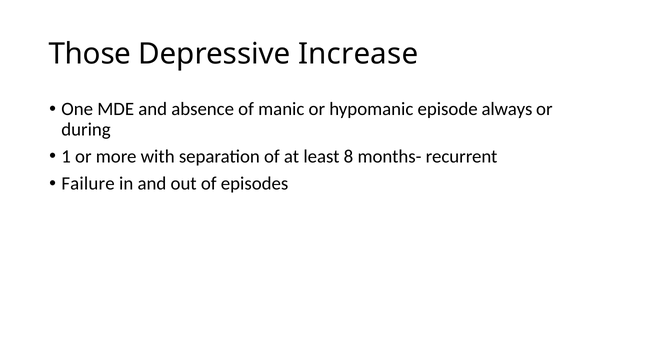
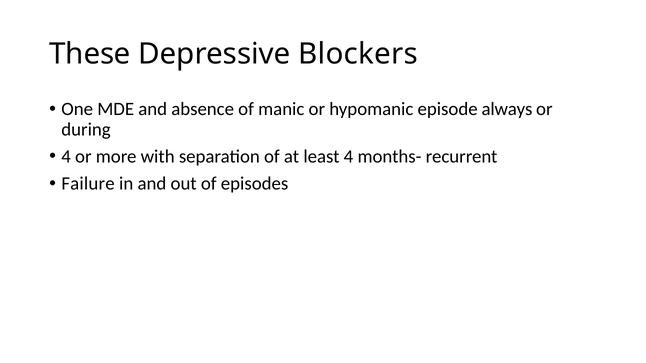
Those: Those -> These (90, 54)
Increase: Increase -> Blockers (358, 54)
1: 1 -> 4 (66, 157)
least 8: 8 -> 4 (348, 157)
